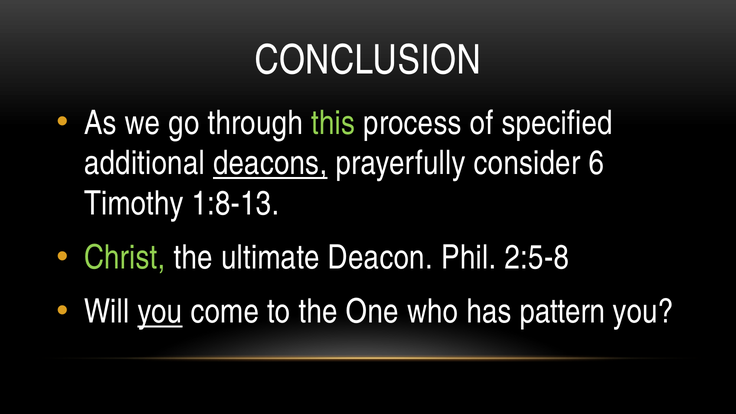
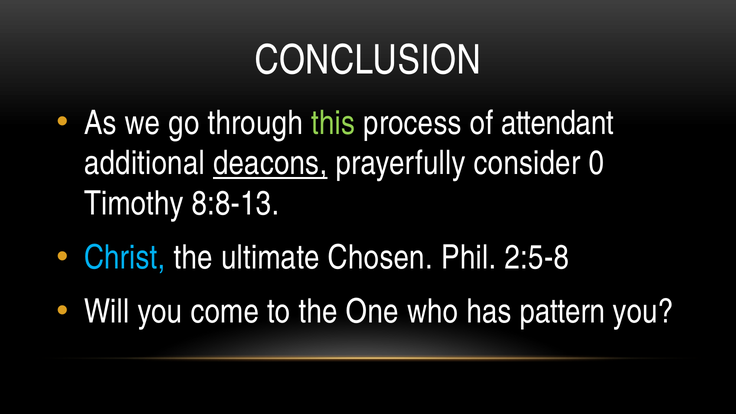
specified: specified -> attendant (557, 123)
6: 6 -> 0 (596, 163)
1:8-13: 1:8-13 -> 8:8-13 (236, 204)
Christ colour: light green -> light blue (125, 258)
Deacon: Deacon -> Chosen (380, 258)
you underline: present -> none (160, 312)
